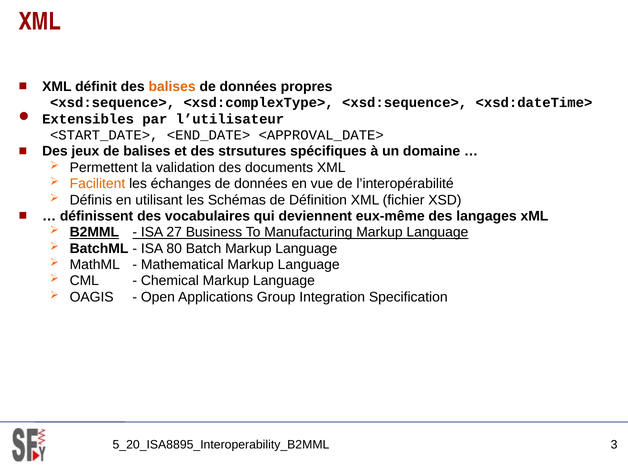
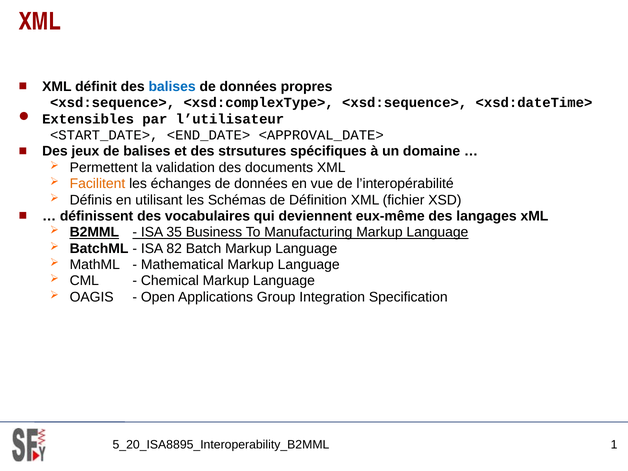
balises colour: orange -> blue (172, 87)
27: 27 -> 35 (174, 232)
80: 80 -> 82 (174, 249)
3: 3 -> 1 (614, 445)
